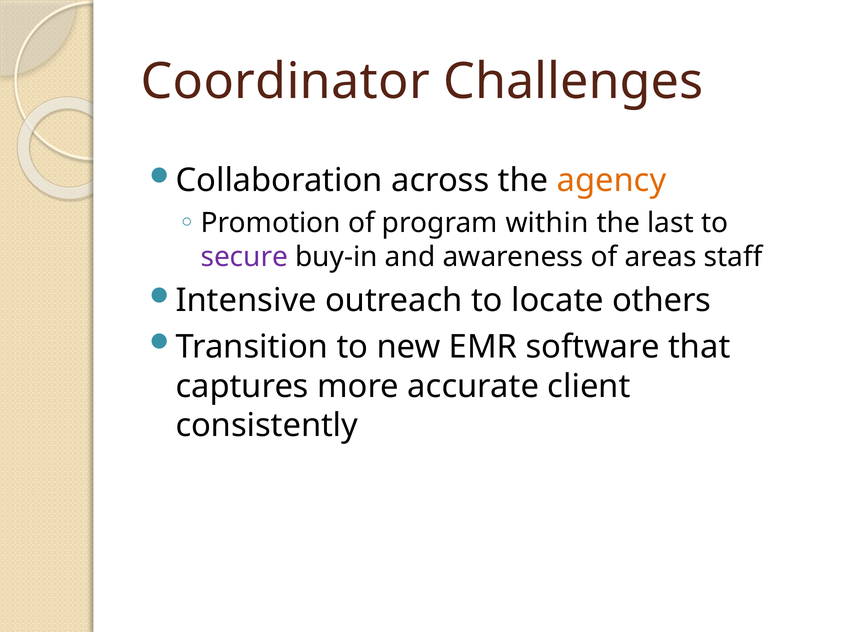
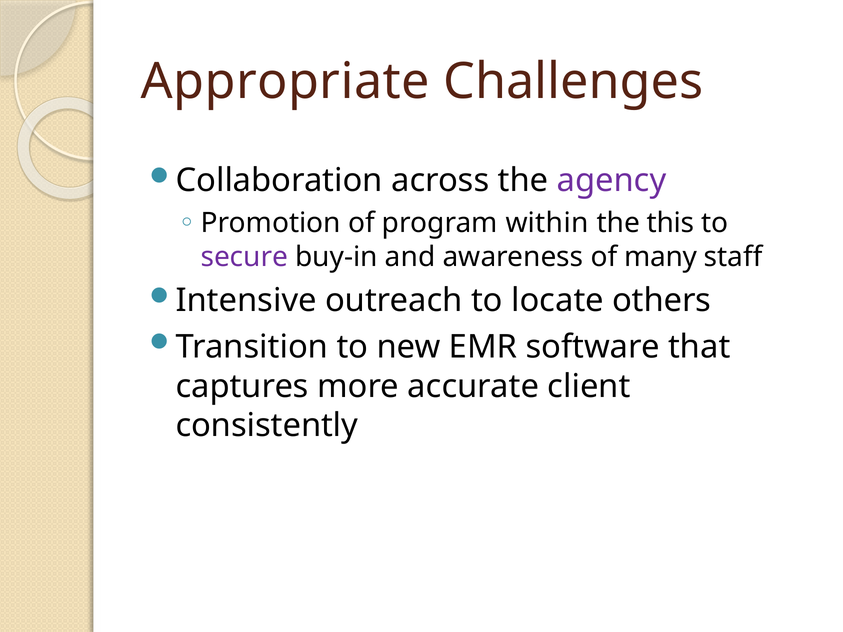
Coordinator: Coordinator -> Appropriate (285, 82)
agency colour: orange -> purple (612, 181)
last: last -> this (671, 223)
areas: areas -> many (661, 257)
